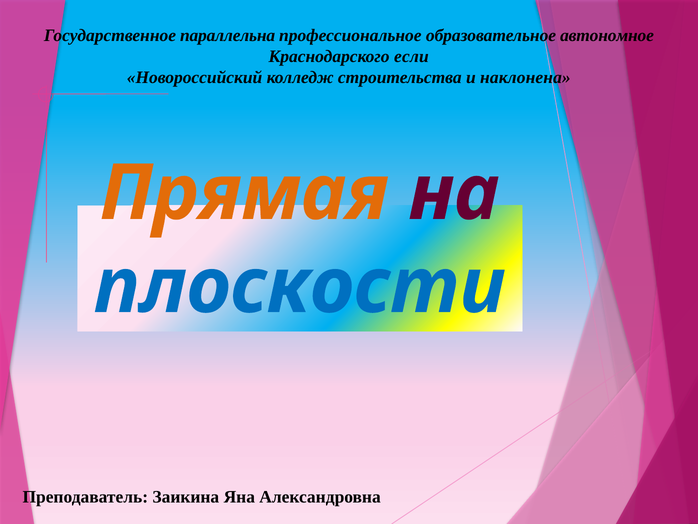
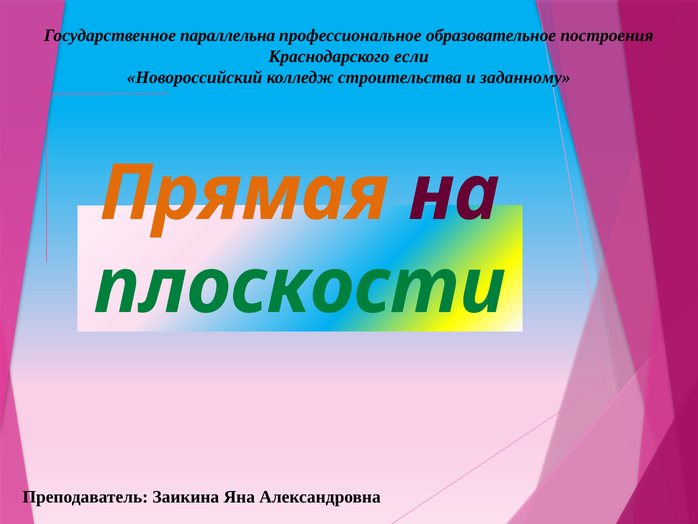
автономное: автономное -> построения (607, 36)
наклонена: наклонена -> заданному (525, 77)
плоскости colour: blue -> green (300, 286)
